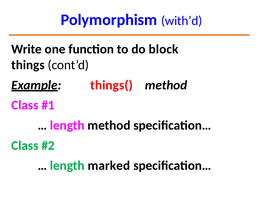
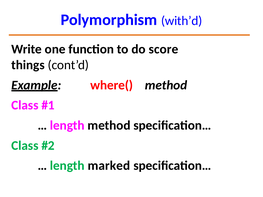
block: block -> score (164, 49)
things(: things( -> where( (112, 85)
